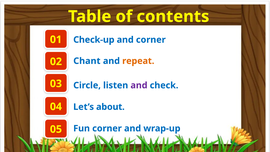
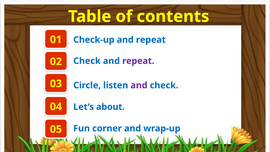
corner: corner -> repeat (151, 40)
Chant: Chant -> Check (87, 61)
repeat colour: orange -> purple (138, 61)
